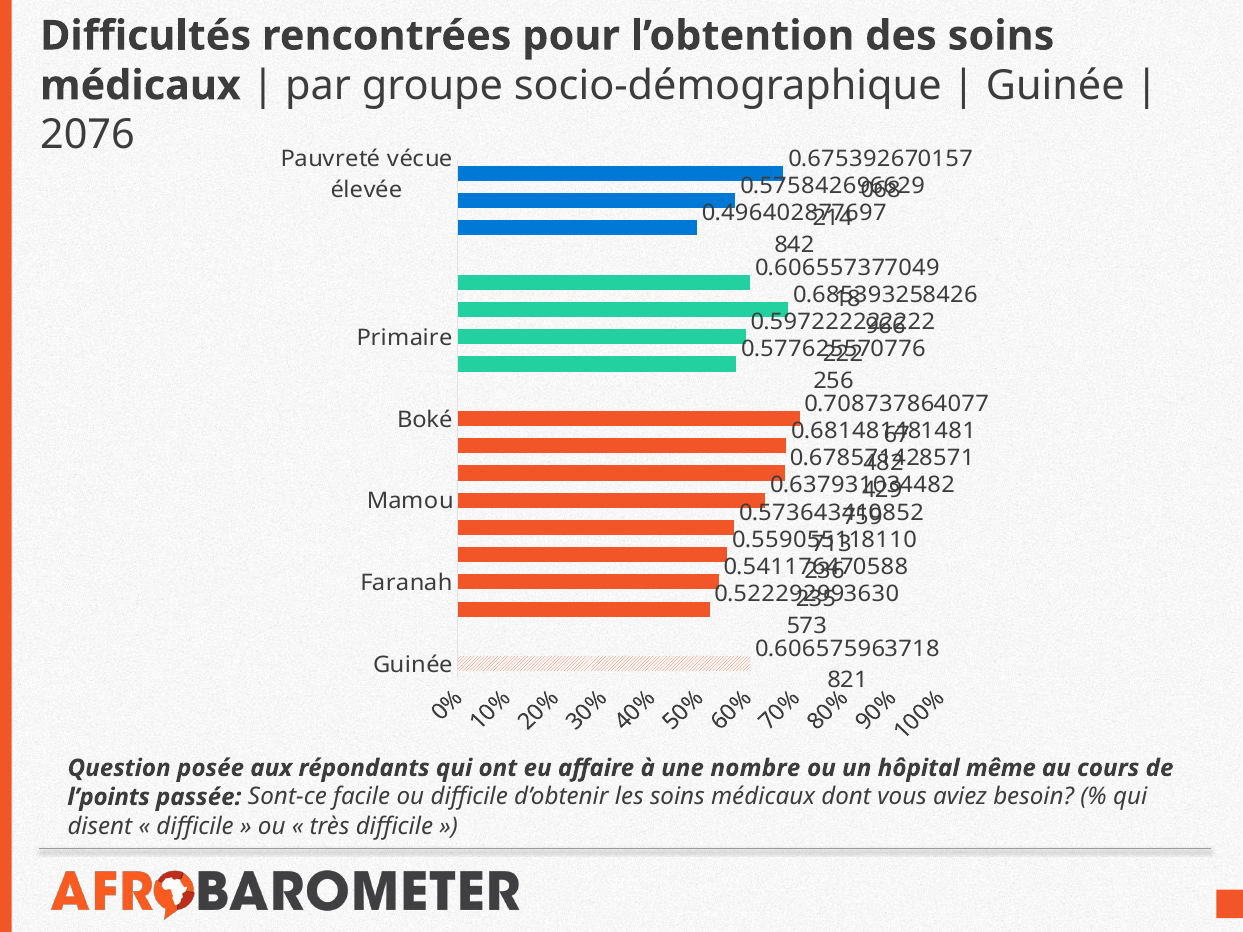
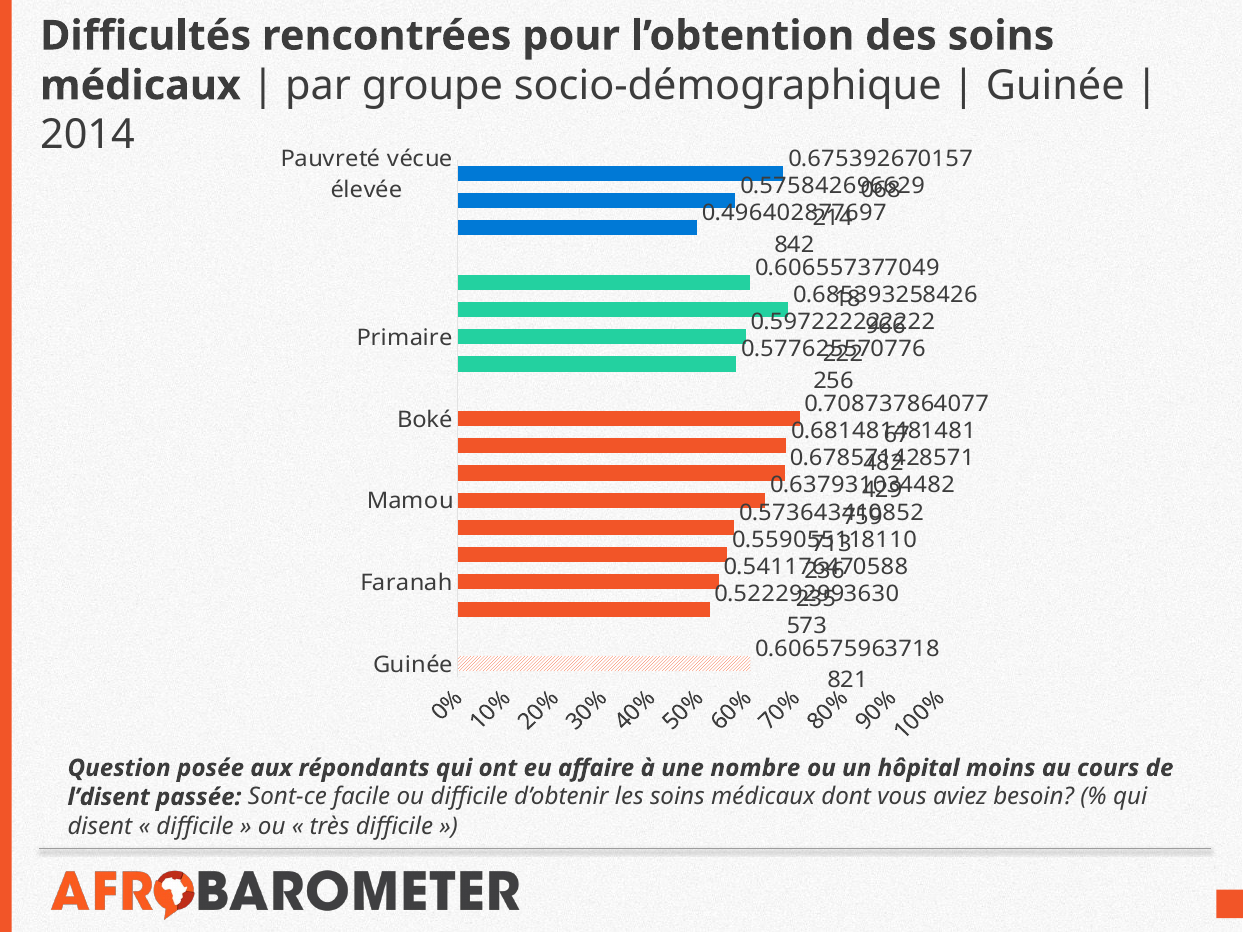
2076: 2076 -> 2014 (87, 135)
même: même -> moins (1001, 768)
l’points: l’points -> l’disent (109, 797)
